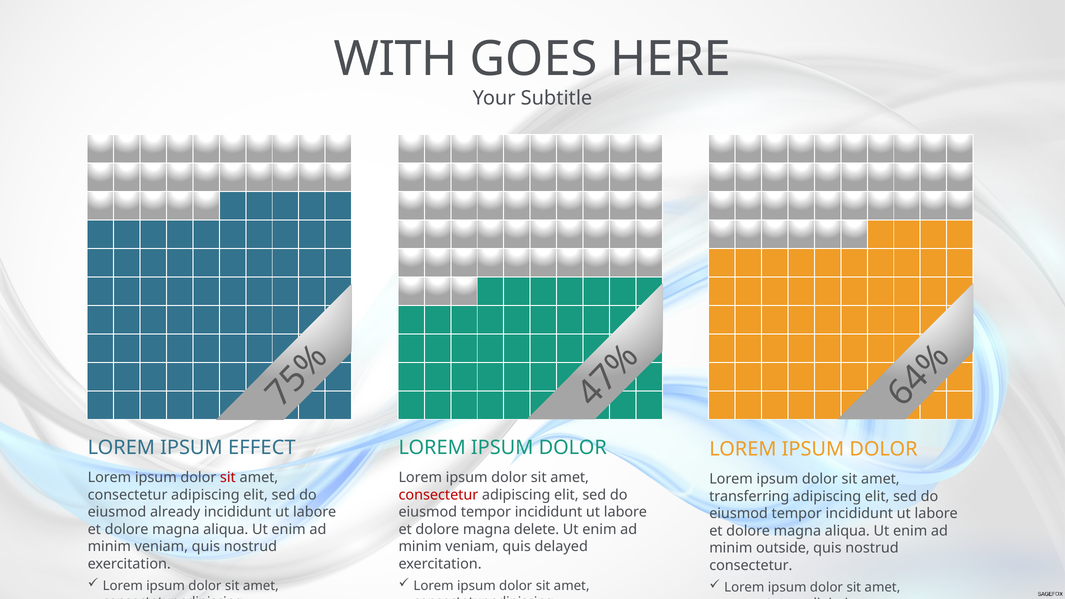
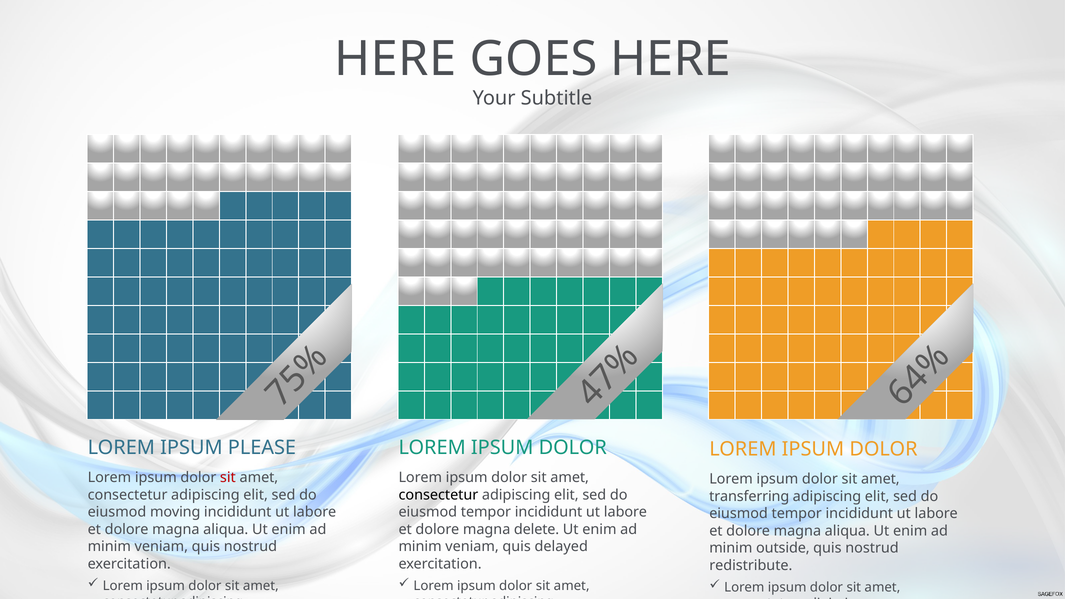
WITH: WITH -> HERE (395, 59)
EFFECT: EFFECT -> PLEASE (262, 448)
consectetur colour: red -> black (438, 495)
already: already -> moving (175, 512)
consectetur: consectetur -> redistribute (751, 566)
